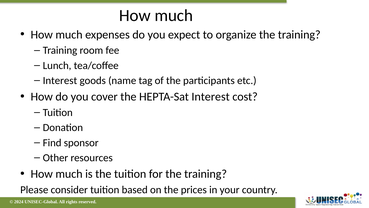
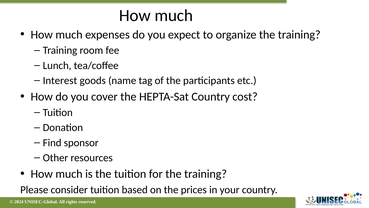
HEPTA-Sat Interest: Interest -> Country (211, 97)
